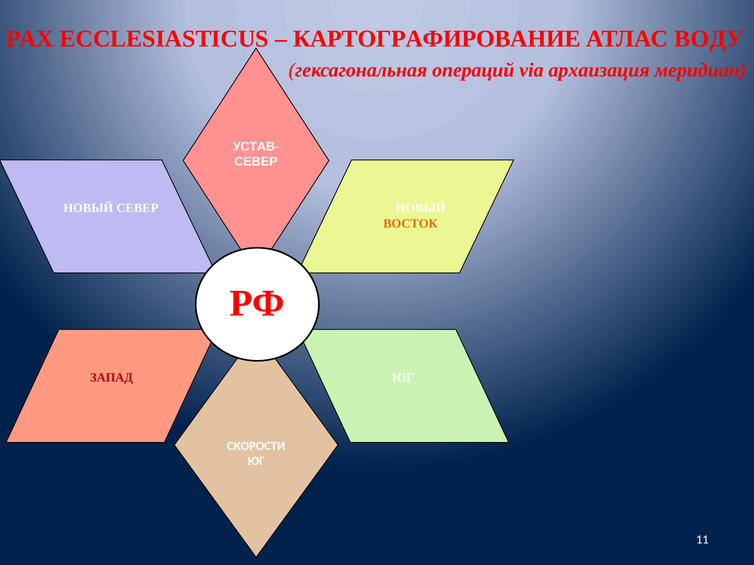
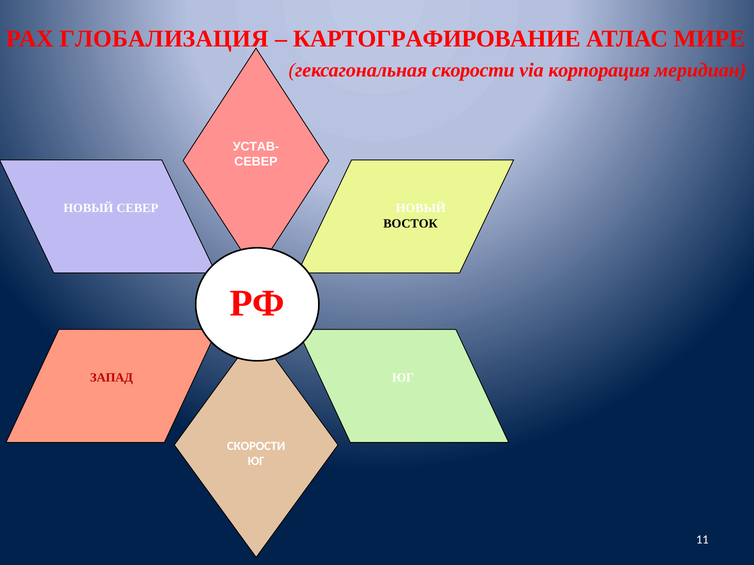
ECCLESIASTICUS: ECCLESIASTICUS -> ГЛОБАЛИЗАЦИЯ (164, 39)
ВОДУ: ВОДУ -> МИРЕ (709, 39)
гексагональная операций: операций -> скорости (473, 70)
архаизация: архаизация -> корпорация (599, 70)
ВОСТОК colour: orange -> black (410, 224)
